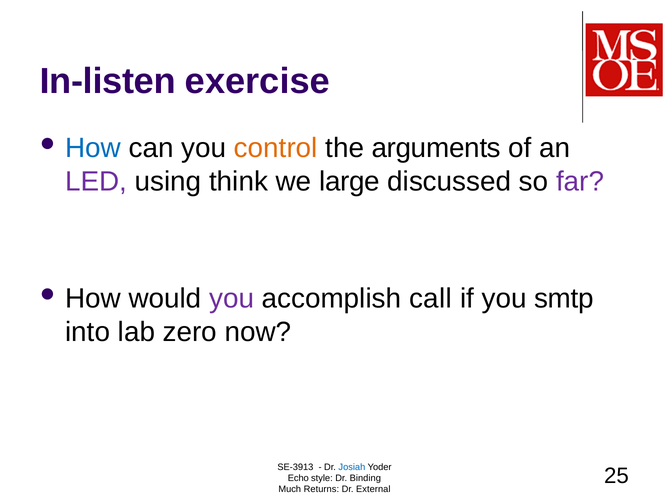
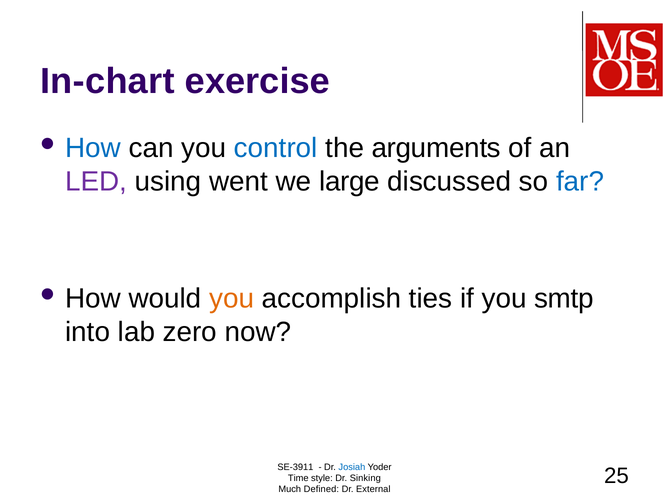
In-listen: In-listen -> In-chart (107, 81)
control colour: orange -> blue (276, 148)
think: think -> went (239, 181)
far colour: purple -> blue (580, 181)
you colour: purple -> orange (232, 298)
call: call -> ties (431, 298)
SE-3913: SE-3913 -> SE-3911 (295, 467)
Echo: Echo -> Time (298, 478)
Binding: Binding -> Sinking (365, 478)
Returns: Returns -> Defined (321, 489)
